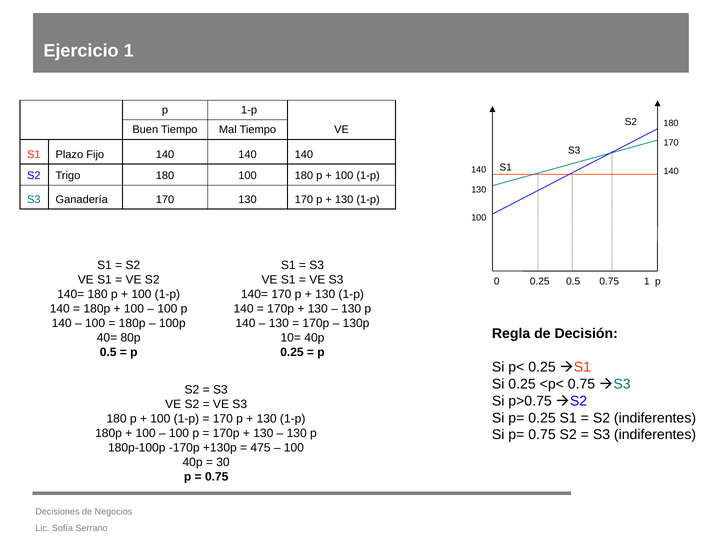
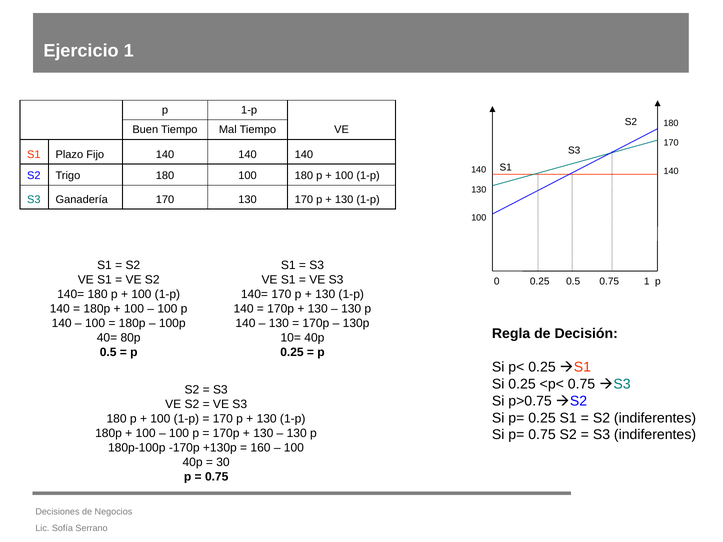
475: 475 -> 160 (260, 448)
